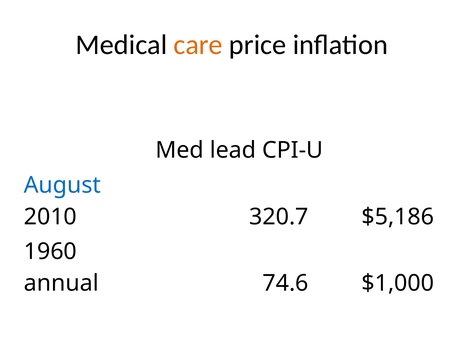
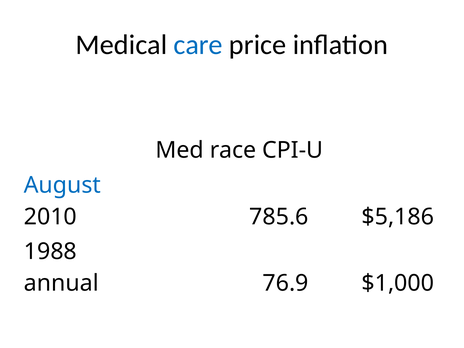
care colour: orange -> blue (198, 45)
lead: lead -> race (233, 150)
320.7: 320.7 -> 785.6 (279, 217)
1960: 1960 -> 1988 (50, 252)
74.6: 74.6 -> 76.9 (286, 283)
